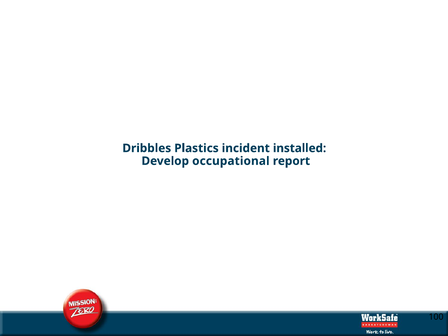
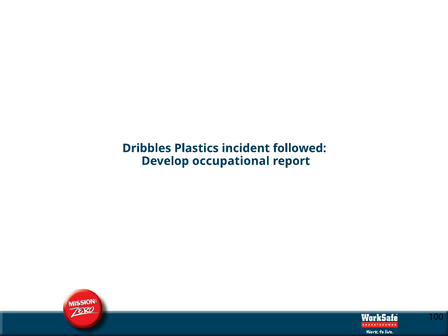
installed: installed -> followed (300, 148)
